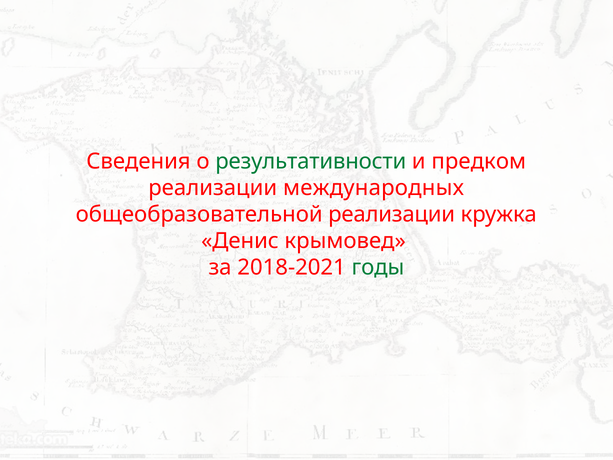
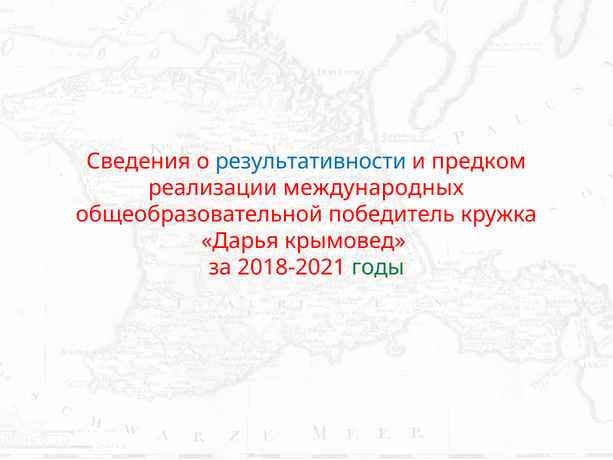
результативности colour: green -> blue (311, 161)
общеобразовательной реализации: реализации -> победитель (392, 214)
Денис: Денис -> Дарья (240, 241)
